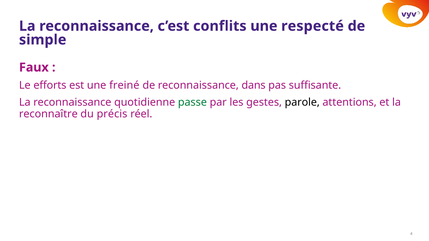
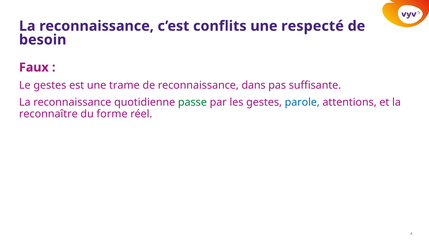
simple: simple -> besoin (43, 40)
Le efforts: efforts -> gestes (50, 85)
freiné: freiné -> trame (124, 85)
parole colour: black -> blue (302, 102)
précis: précis -> forme (112, 114)
